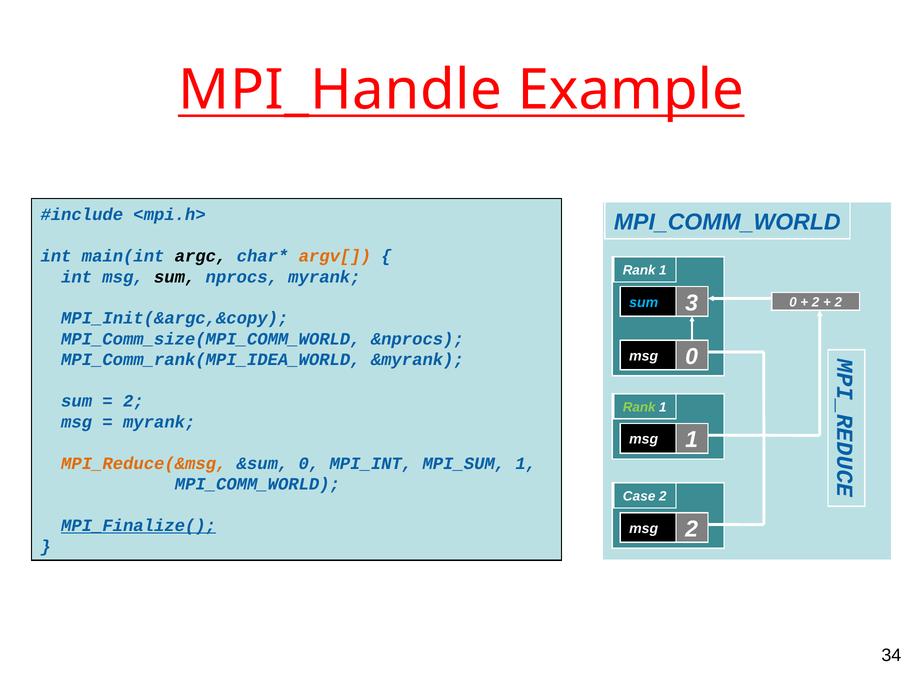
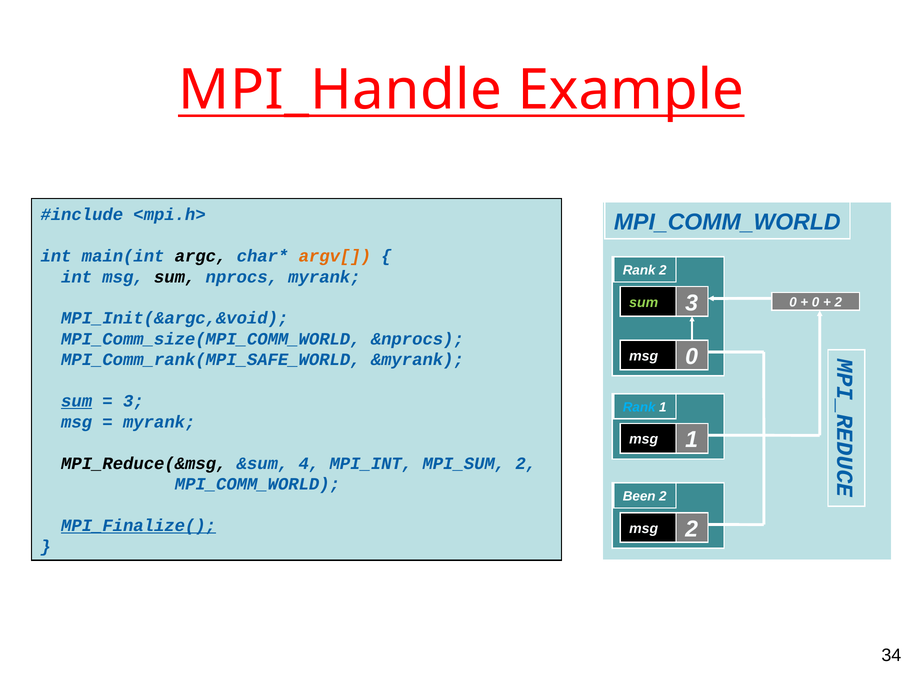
1: 1 -> 2 (663, 270)
sum colour: light blue -> light green (644, 302)
2: 2 -> 0 (816, 302)
MPI_Init(&argc,&copy: MPI_Init(&argc,&copy -> MPI_Init(&argc,&void (175, 318)
MPI_Comm_rank(MPI_IDEA_WORLD: MPI_Comm_rank(MPI_IDEA_WORLD -> MPI_Comm_rank(MPI_SAFE_WORLD (211, 360)
sum underline: none -> present (77, 401)
2: 2 -> 3 (133, 401)
Rank colour: light green -> light blue (639, 407)
MPI_Reduce(&msg colour: orange -> black (144, 464)
&sum 0: 0 -> 4 (309, 464)
MPI_SUM 1: 1 -> 2 (526, 464)
Case: Case -> Been (639, 497)
